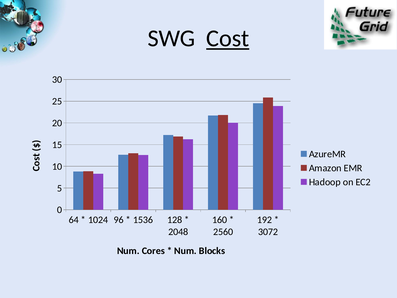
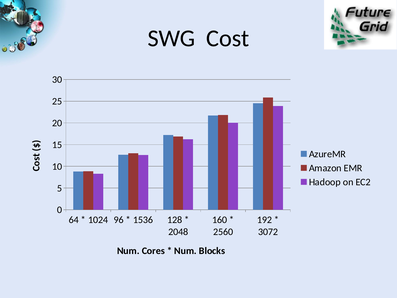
Cost underline: present -> none (228, 38)
